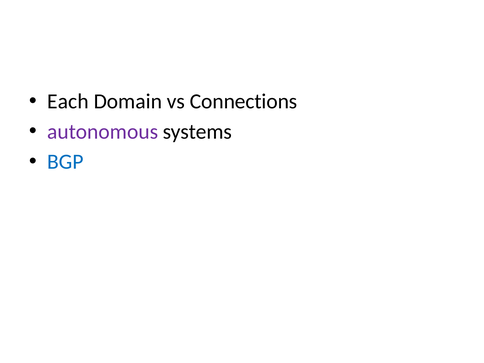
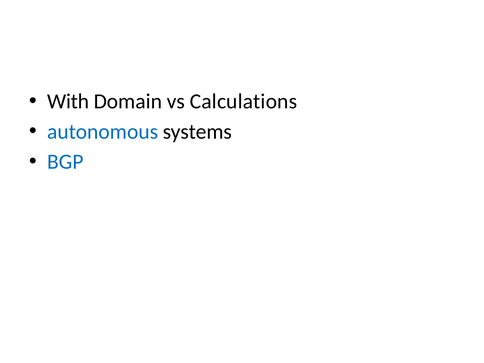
Each: Each -> With (68, 102)
Connections: Connections -> Calculations (243, 102)
autonomous colour: purple -> blue (103, 132)
